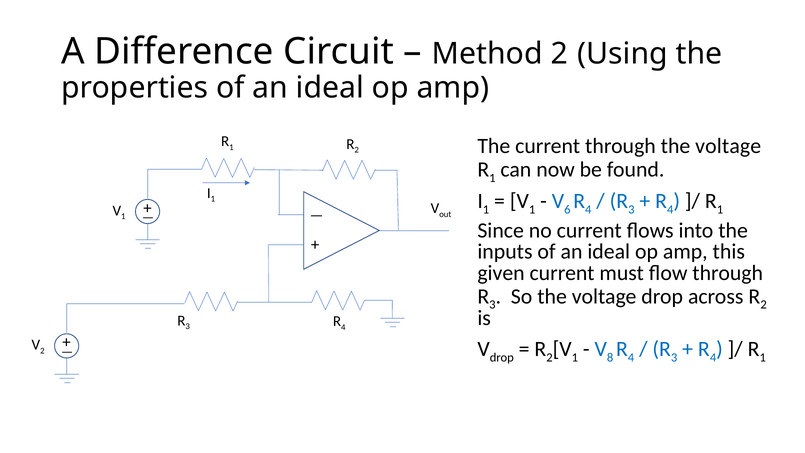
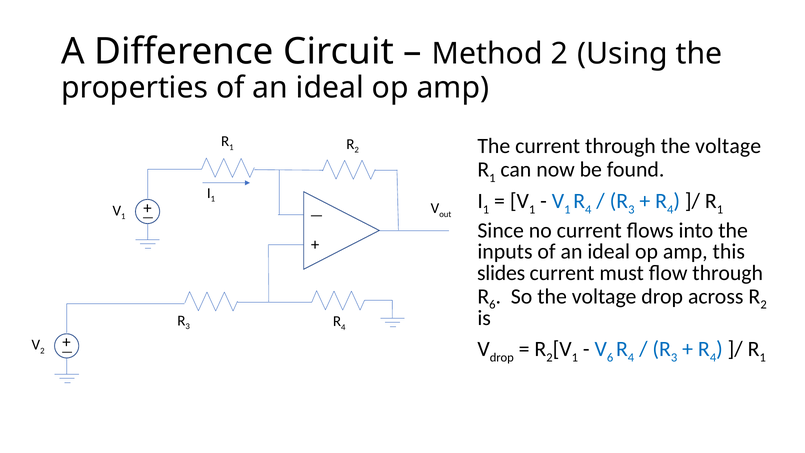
6: 6 -> 1 (567, 210)
given: given -> slides (501, 273)
3: 3 -> 6 (492, 305)
8: 8 -> 6 (610, 358)
